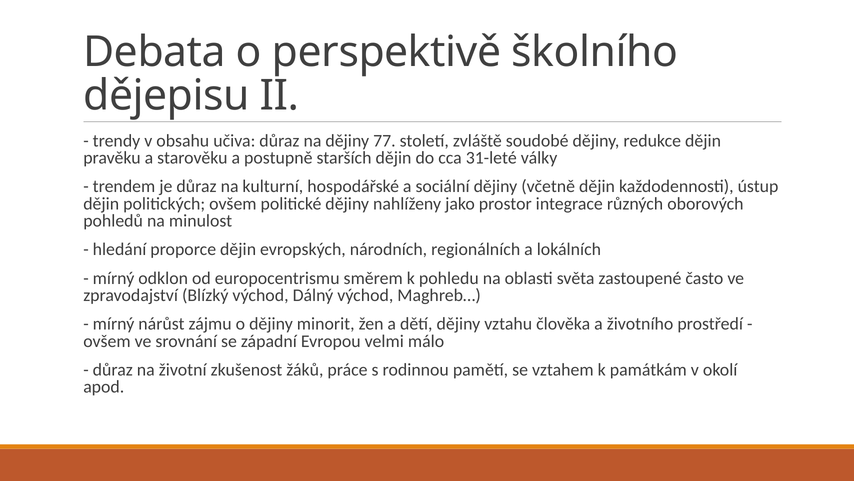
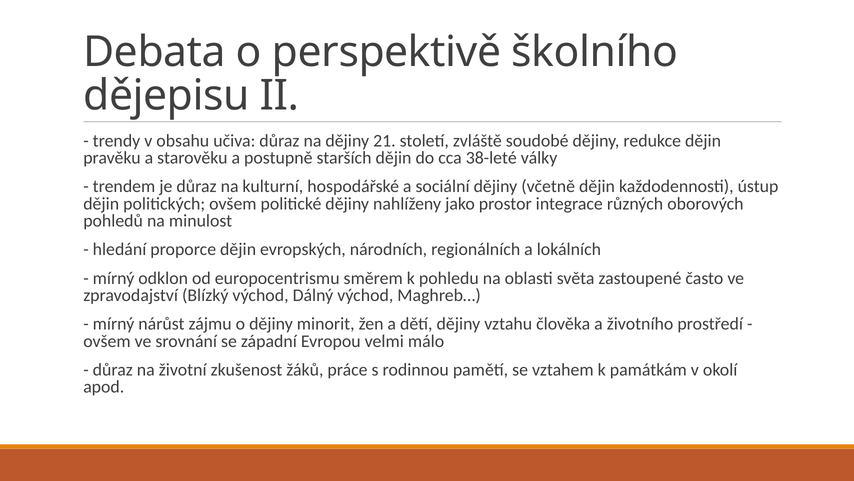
77: 77 -> 21 (384, 140)
31-leté: 31-leté -> 38-leté (491, 158)
